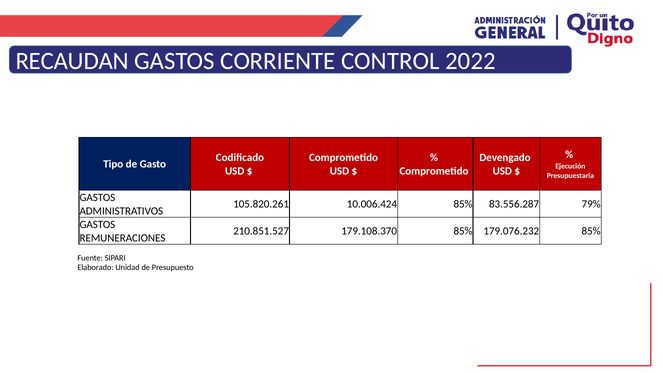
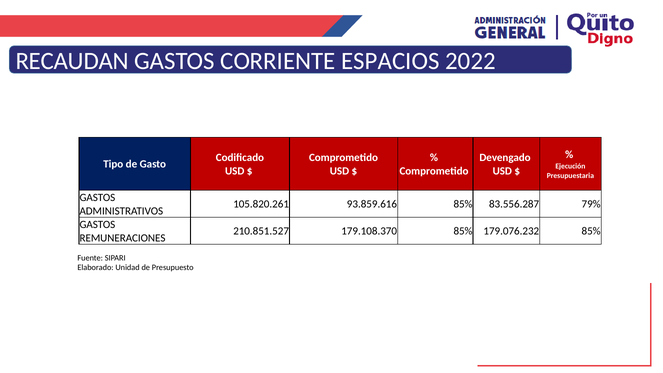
CONTROL: CONTROL -> ESPACIOS (390, 61)
10.006.424: 10.006.424 -> 93.859.616 (372, 204)
